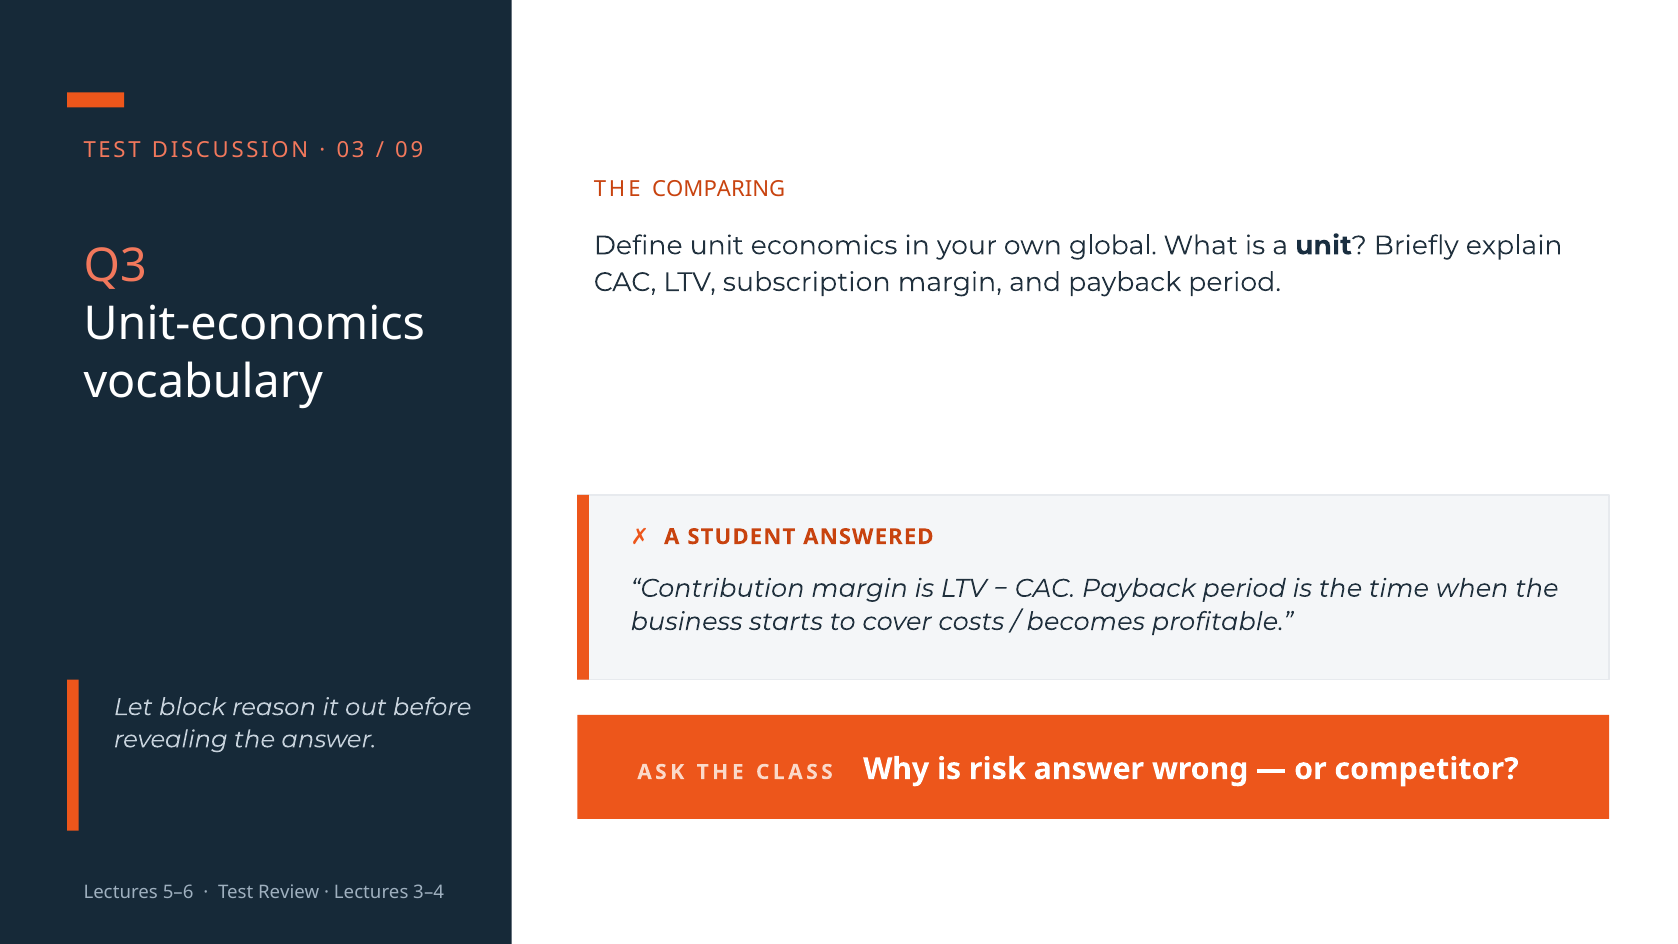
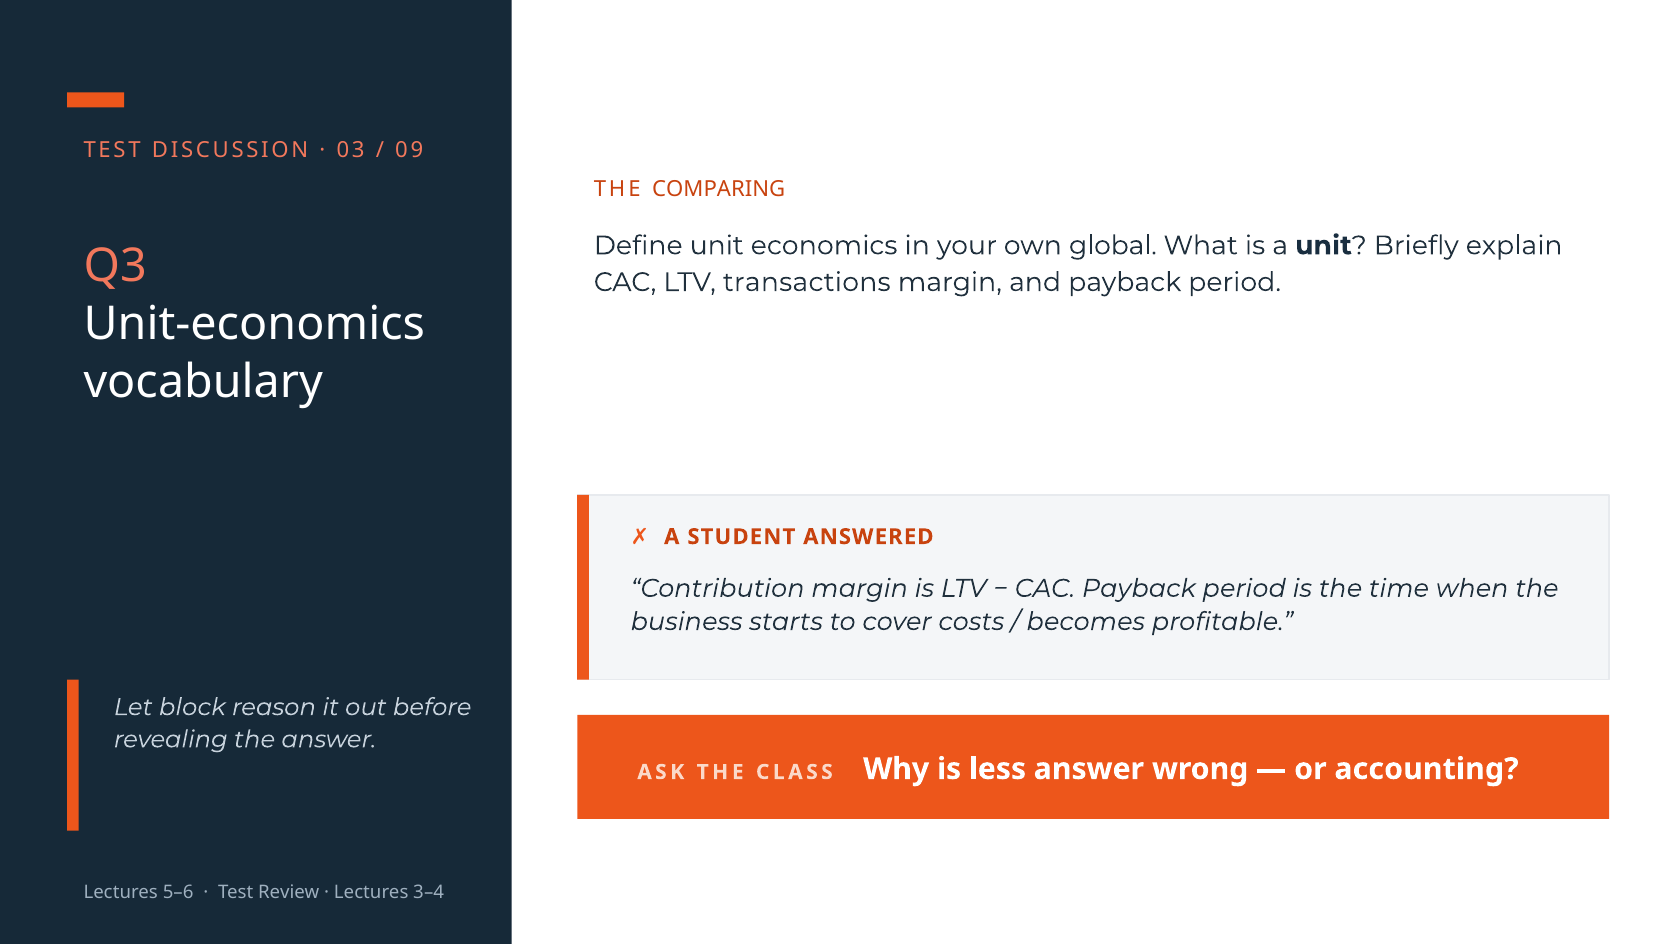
subscription: subscription -> transactions (807, 282)
risk: risk -> less (997, 769)
competitor: competitor -> accounting (1426, 769)
